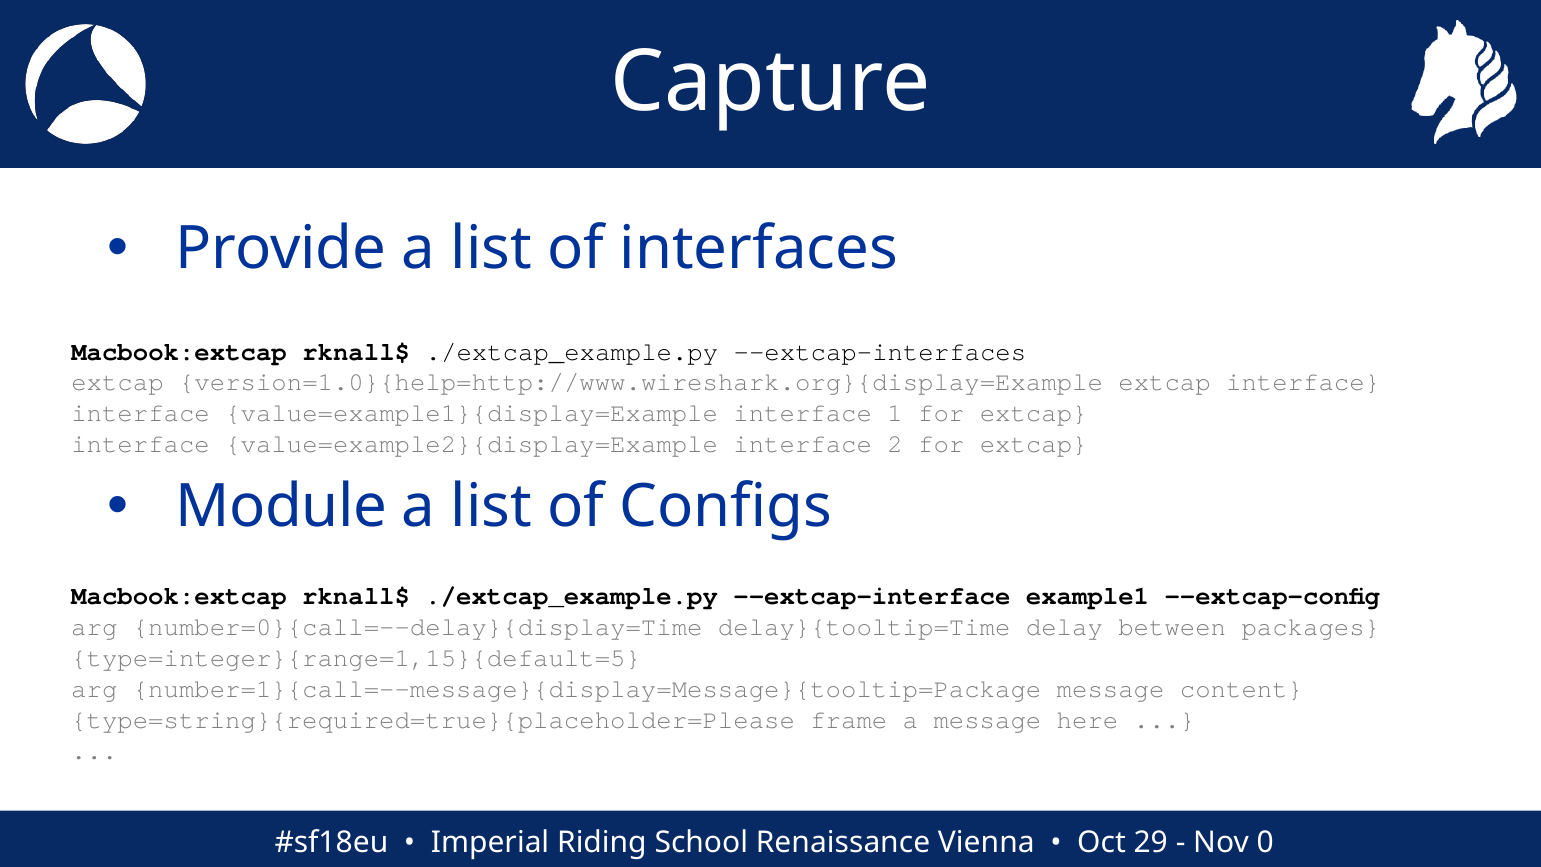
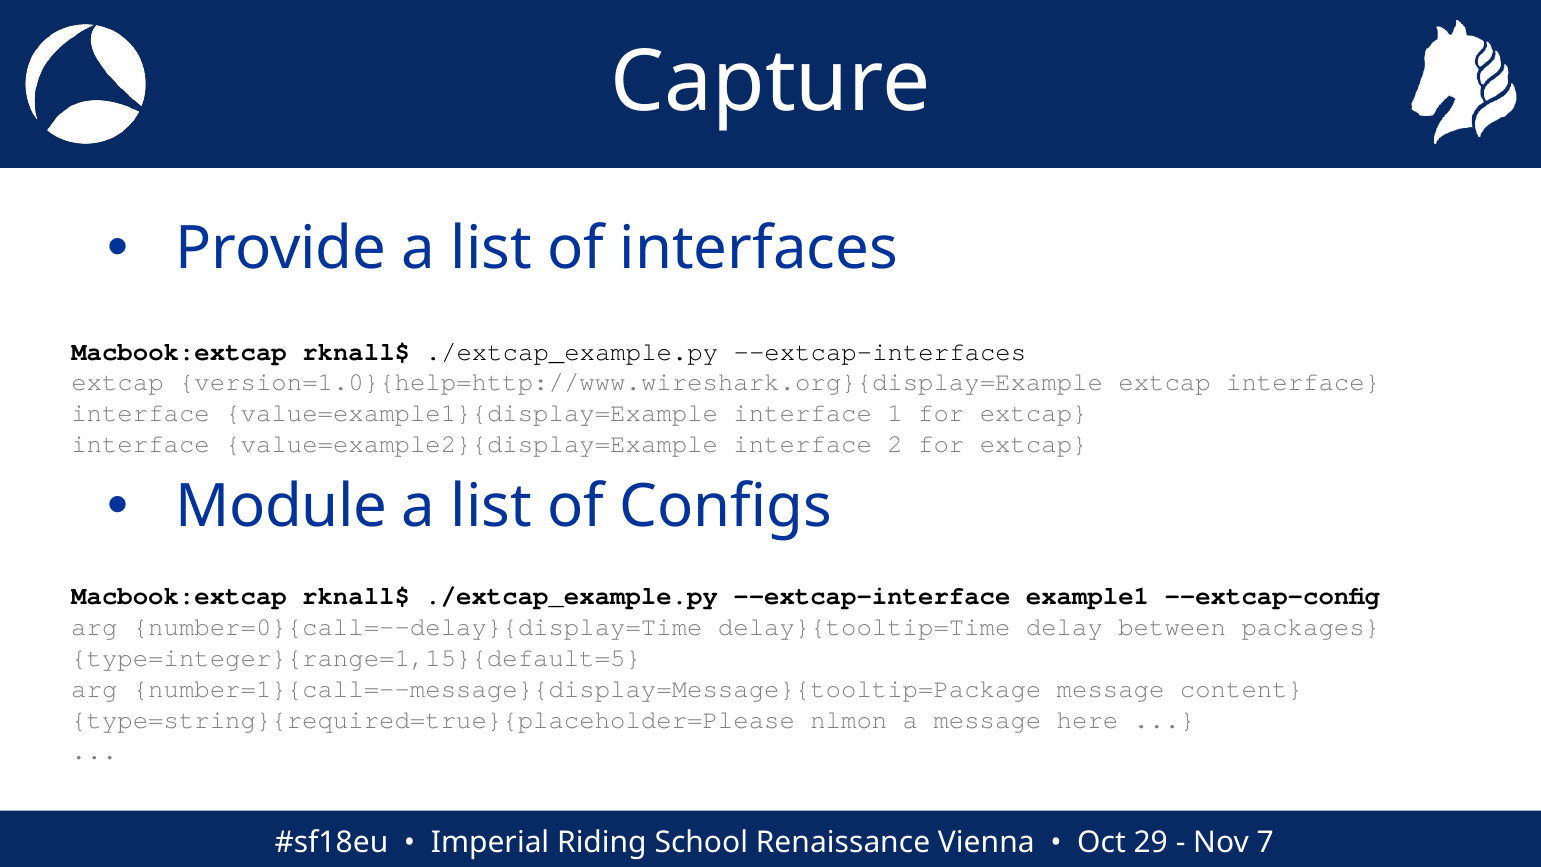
frame: frame -> nlmon (849, 720)
0: 0 -> 7 (1265, 843)
